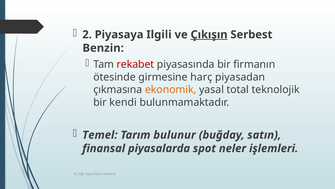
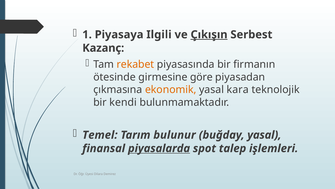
2: 2 -> 1 (87, 35)
Benzin: Benzin -> Kazanç (103, 48)
rekabet colour: red -> orange (135, 64)
harç: harç -> göre (201, 77)
total: total -> kara (238, 89)
buğday satın: satın -> yasal (264, 135)
piyasalarda underline: none -> present (159, 148)
neler: neler -> talep (233, 148)
